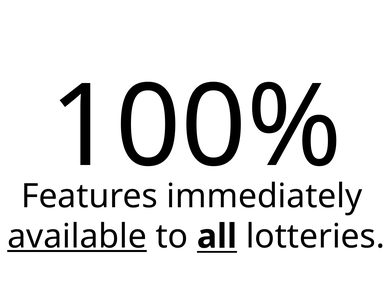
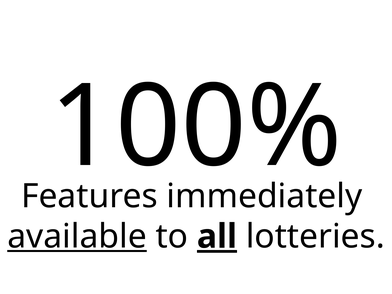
all underline: none -> present (217, 237)
